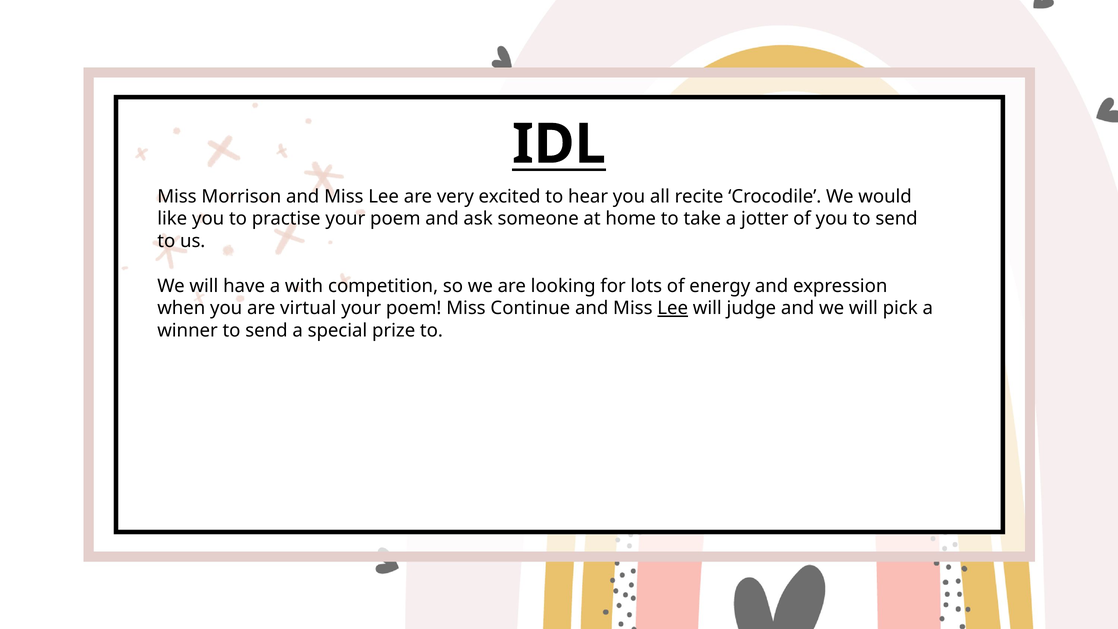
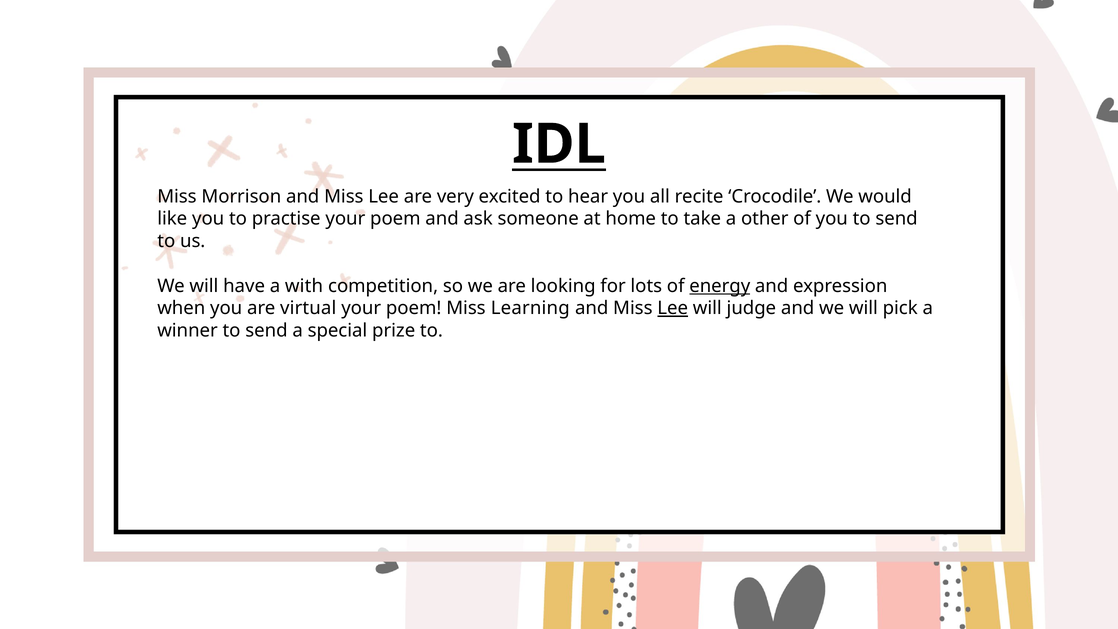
jotter: jotter -> other (765, 219)
energy underline: none -> present (720, 286)
Continue: Continue -> Learning (530, 308)
